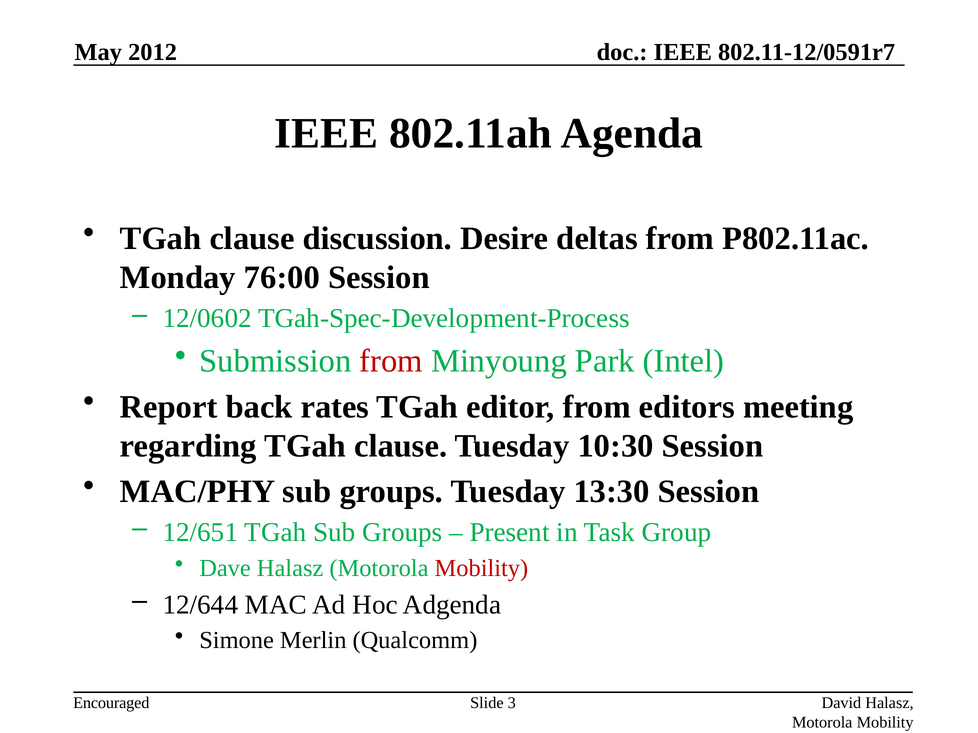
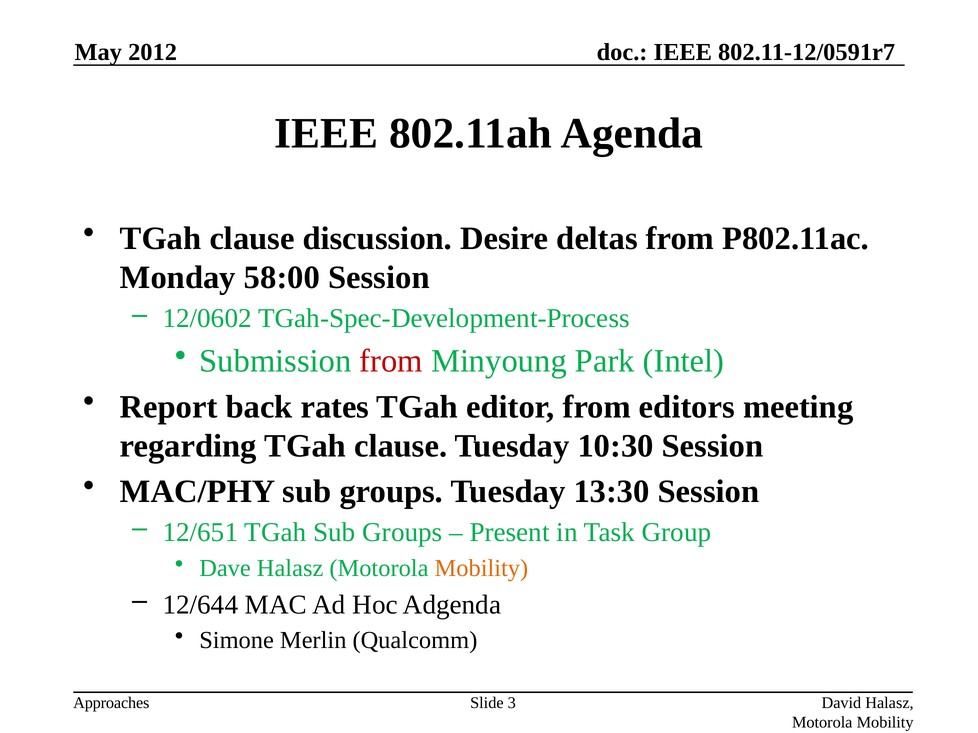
76:00: 76:00 -> 58:00 (282, 278)
Mobility colour: red -> orange (481, 568)
Encouraged: Encouraged -> Approaches (111, 703)
